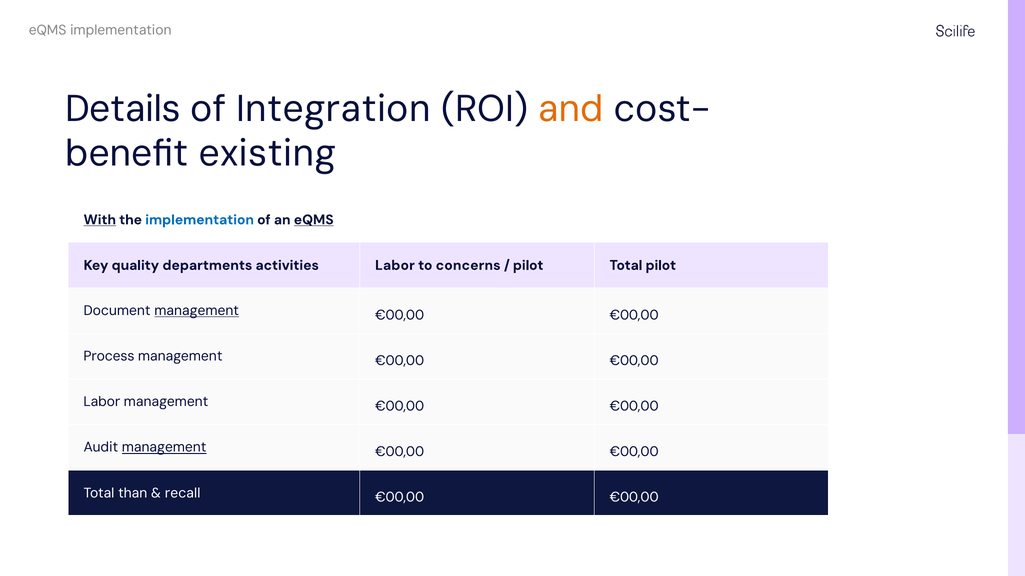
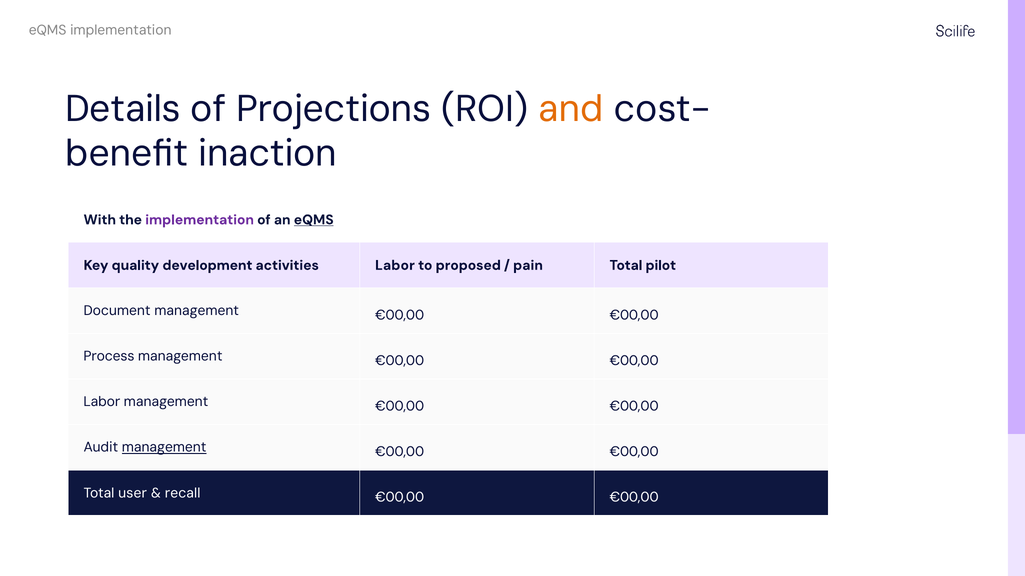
Integration: Integration -> Projections (334, 109)
existing: existing -> inaction (268, 154)
With underline: present -> none (100, 220)
implementation colour: blue -> purple (200, 220)
departments: departments -> development (207, 266)
concerns: concerns -> proposed (468, 266)
pilot: pilot -> pain (528, 266)
management underline: present -> none (197, 311)
than: than -> user (133, 493)
